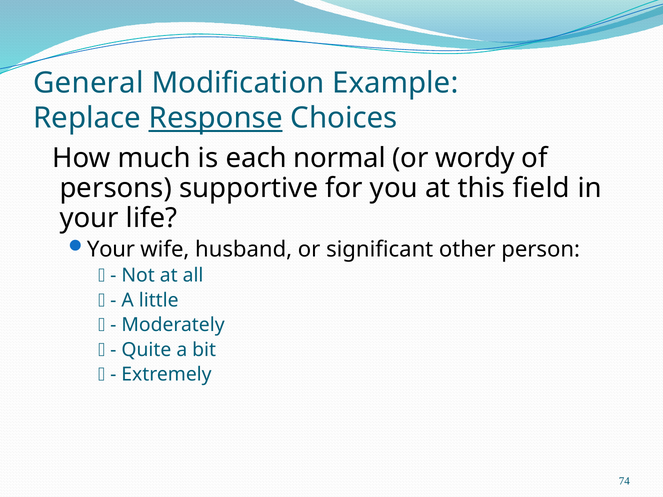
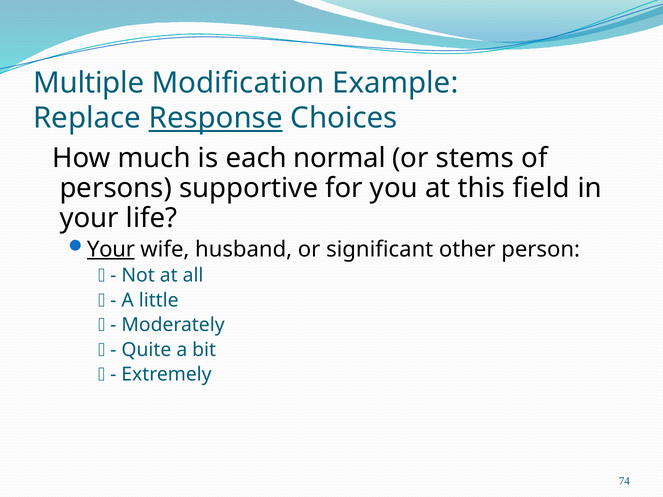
General: General -> Multiple (89, 83)
wordy: wordy -> stems (475, 158)
Your underline: none -> present (111, 249)
